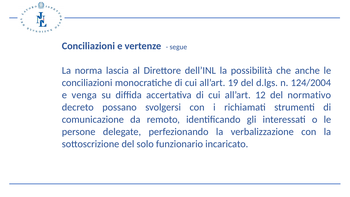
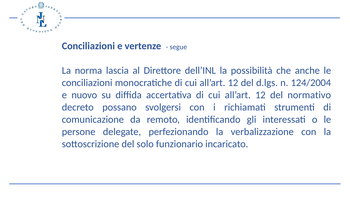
19: 19 -> 12 (233, 83)
venga: venga -> nuovo (84, 95)
